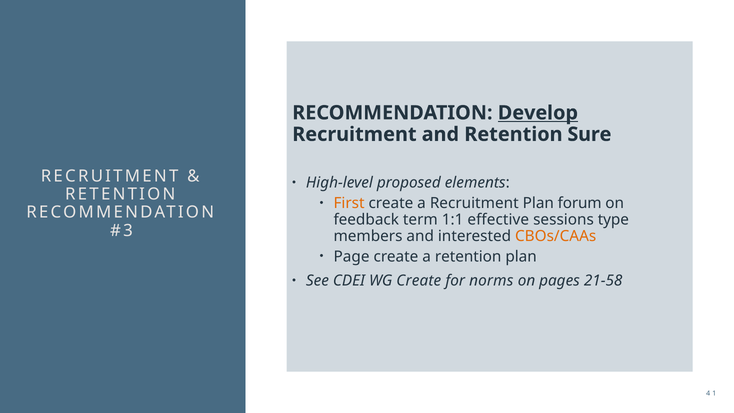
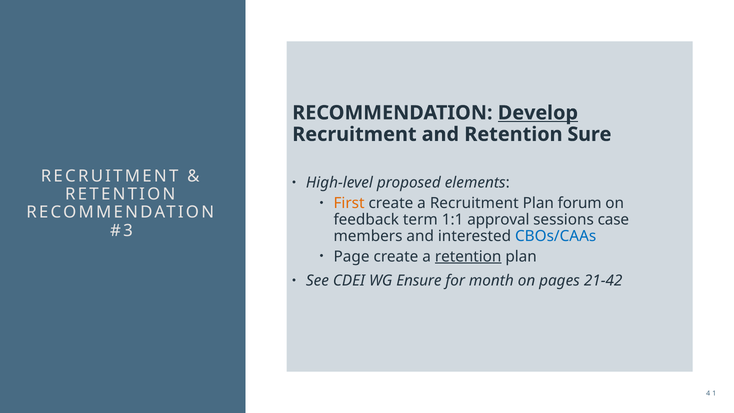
effective: effective -> approval (498, 220)
type: type -> case (613, 220)
CBOs/CAAs colour: orange -> blue (556, 236)
retention underline: none -> present (468, 256)
WG Create: Create -> Ensure (419, 281)
norms: norms -> month (491, 281)
21-58: 21-58 -> 21-42 (603, 281)
